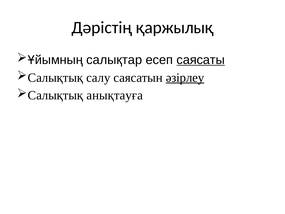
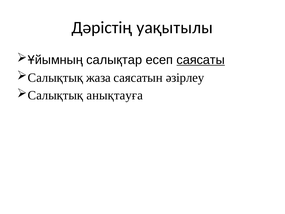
қаржылық: қаржылық -> уақытылы (175, 28)
салу: салу -> жаза (98, 78)
әзірлеу underline: present -> none (185, 78)
